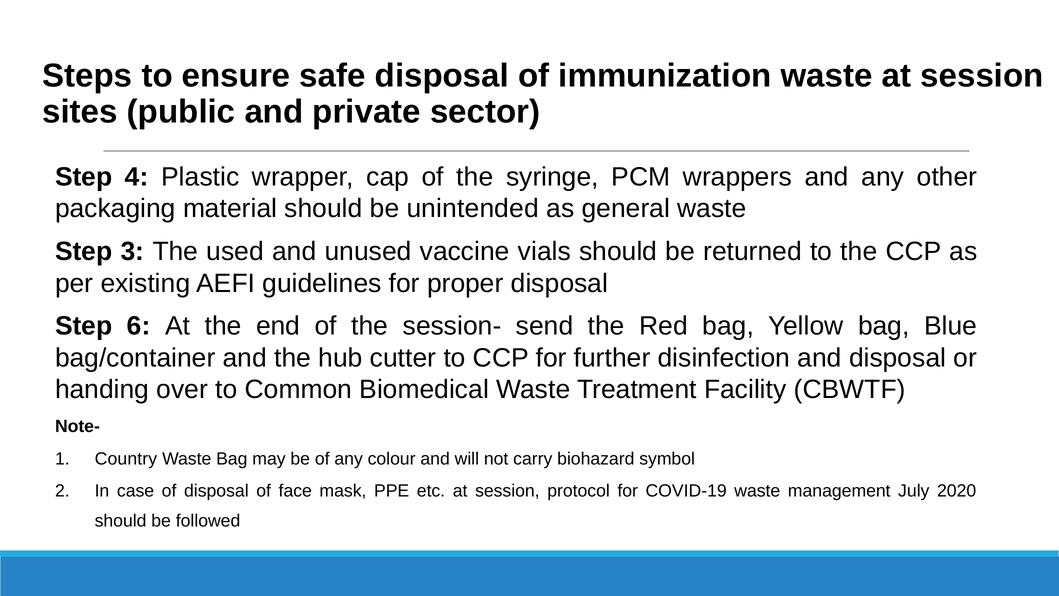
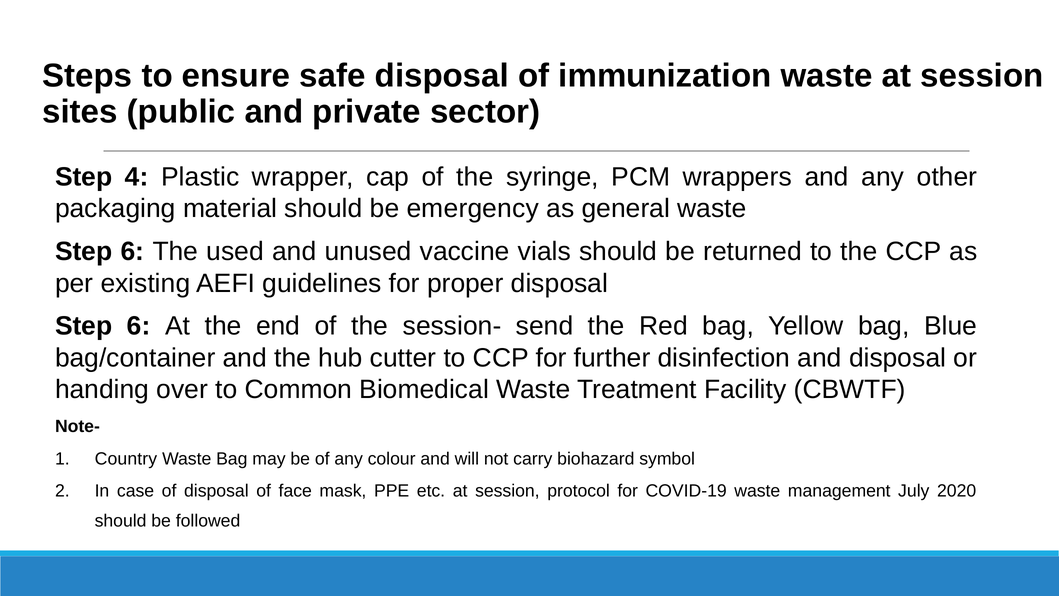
unintended: unintended -> emergency (473, 209)
3: 3 -> 6 (132, 251)
